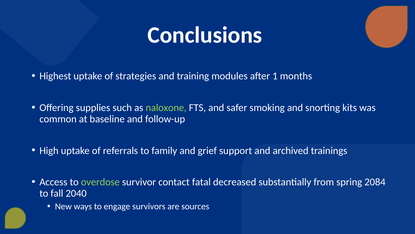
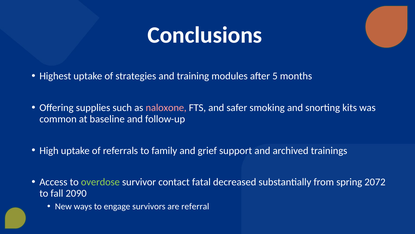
1: 1 -> 5 (275, 76)
naloxone colour: light green -> pink (166, 107)
2084: 2084 -> 2072 (375, 182)
2040: 2040 -> 2090 (76, 193)
sources: sources -> referral (195, 206)
